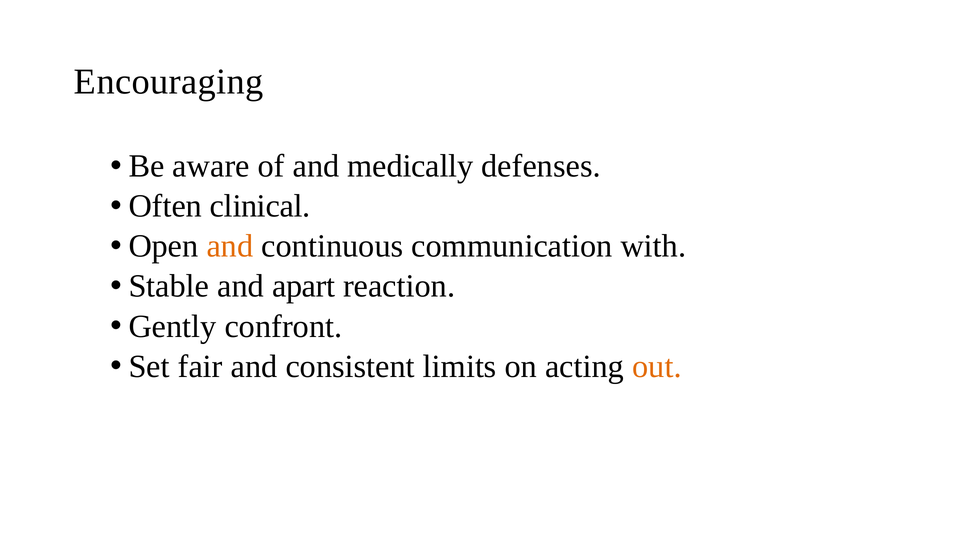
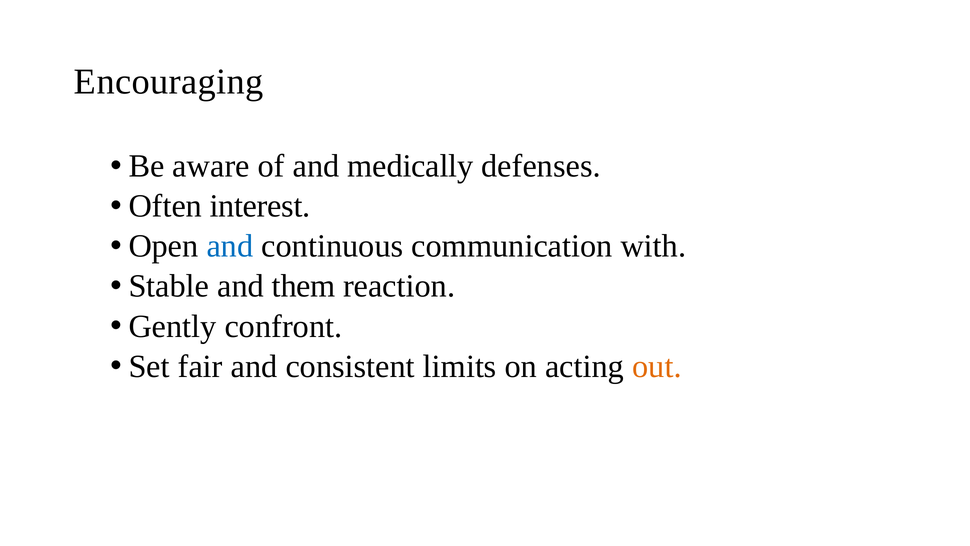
clinical: clinical -> interest (260, 206)
and colour: orange -> blue (230, 246)
apart: apart -> them (304, 286)
